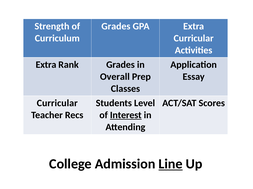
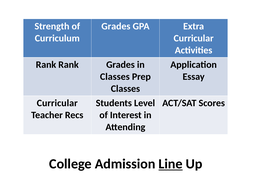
Extra: Extra -> Rank (46, 65)
Overall: Overall -> Classes (115, 77)
Interest underline: present -> none (126, 116)
